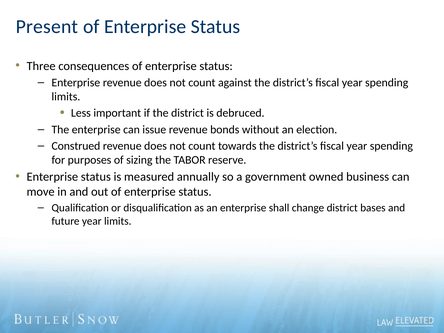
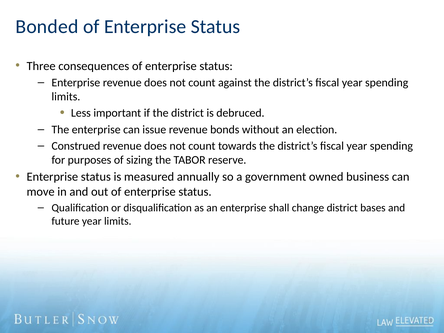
Present: Present -> Bonded (47, 27)
